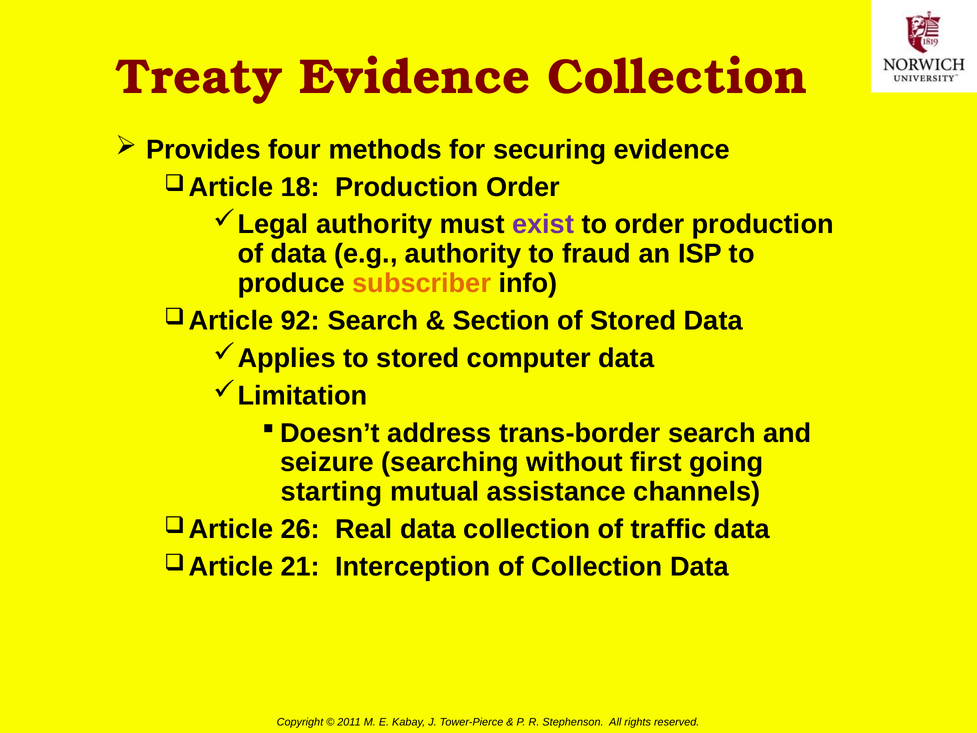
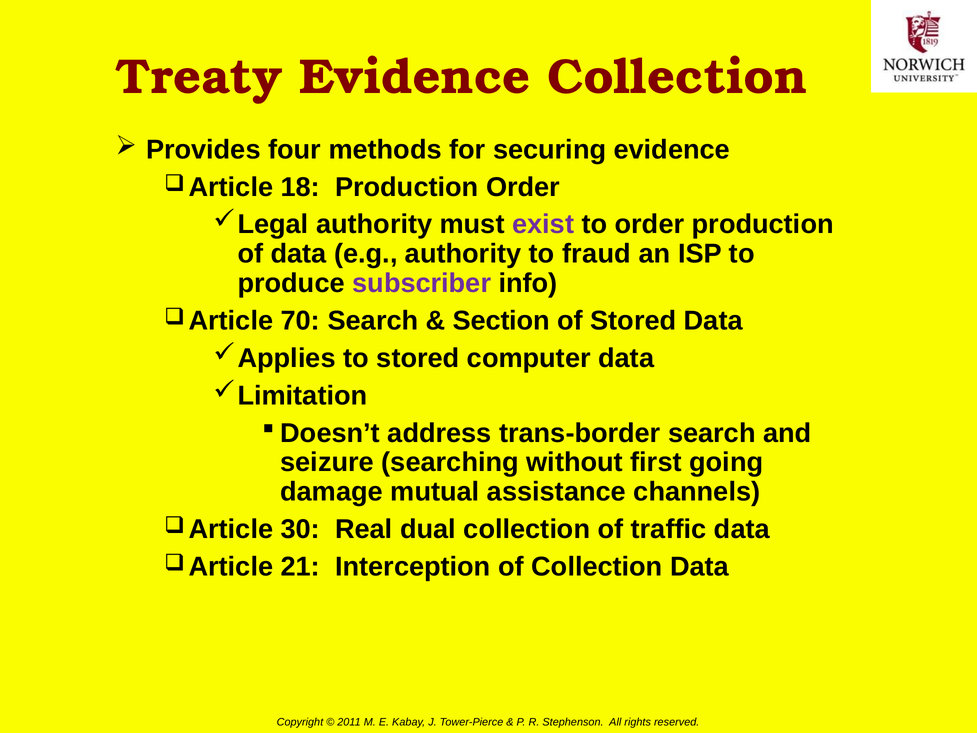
subscriber colour: orange -> purple (422, 283)
92: 92 -> 70 (300, 321)
starting: starting -> damage (332, 492)
26: 26 -> 30 (300, 529)
Real data: data -> dual (428, 529)
